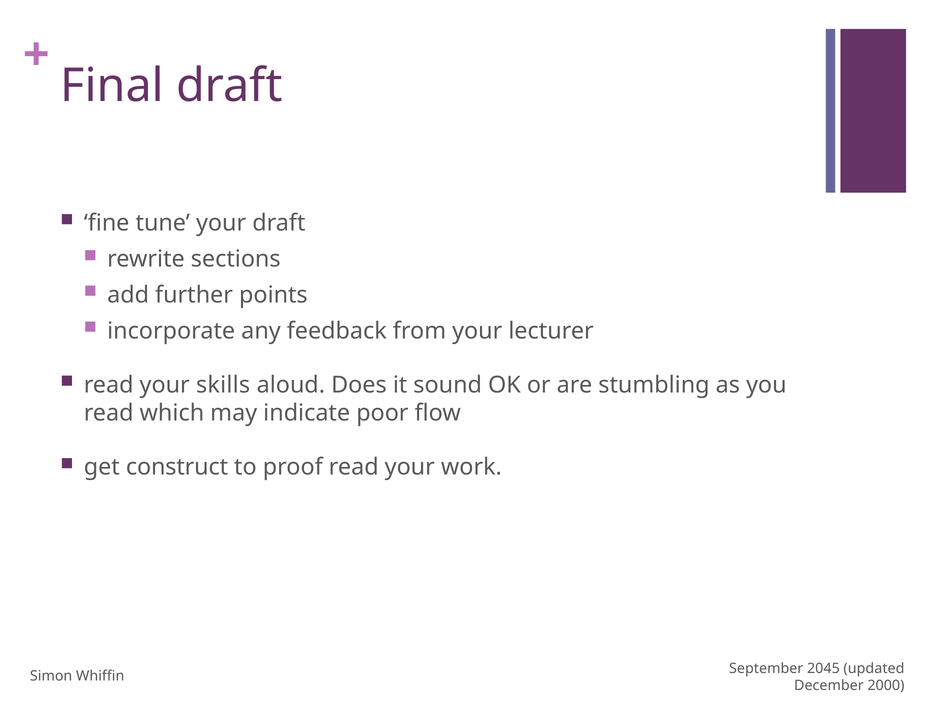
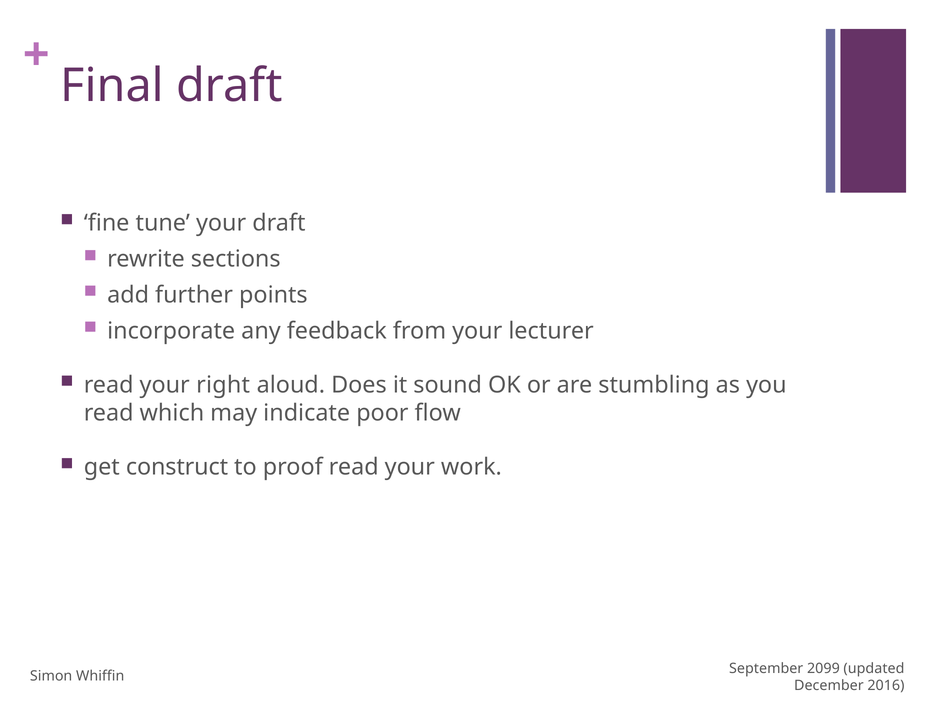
skills: skills -> right (223, 385)
2045: 2045 -> 2099 (823, 669)
2000: 2000 -> 2016 (886, 686)
